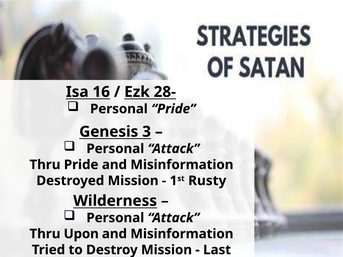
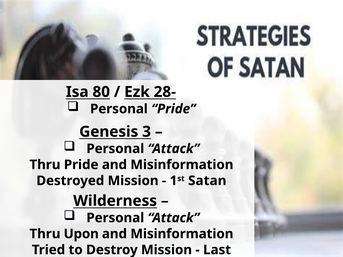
16: 16 -> 80 (101, 92)
Rusty: Rusty -> Satan (207, 181)
